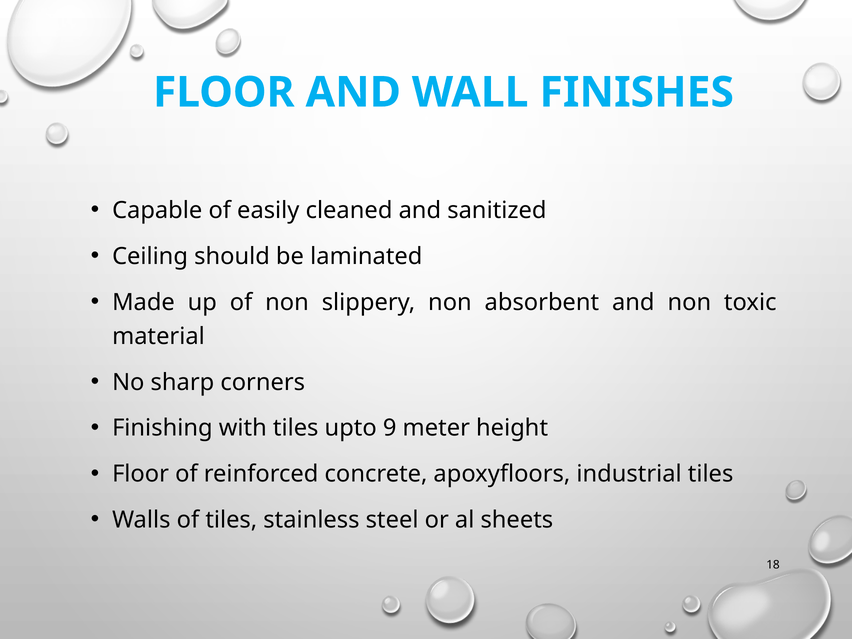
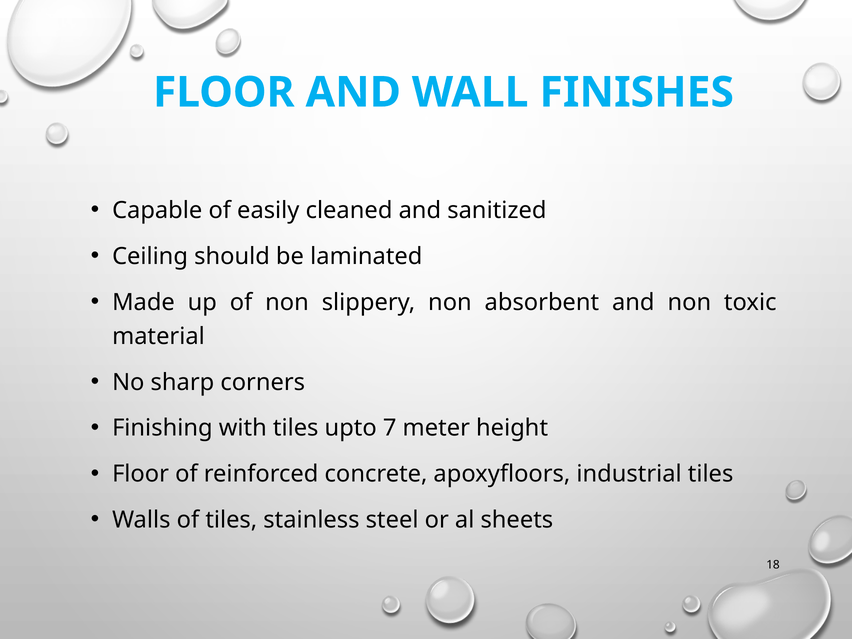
9: 9 -> 7 (390, 428)
